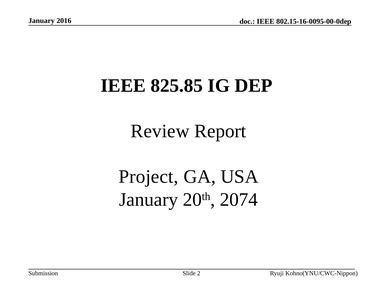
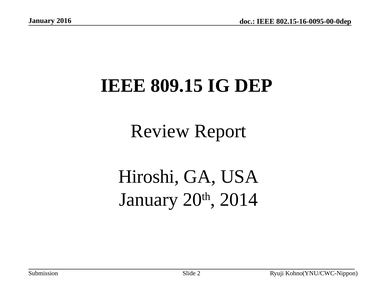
825.85: 825.85 -> 809.15 (177, 86)
Project: Project -> Hiroshi (149, 177)
2074: 2074 -> 2014 (239, 200)
